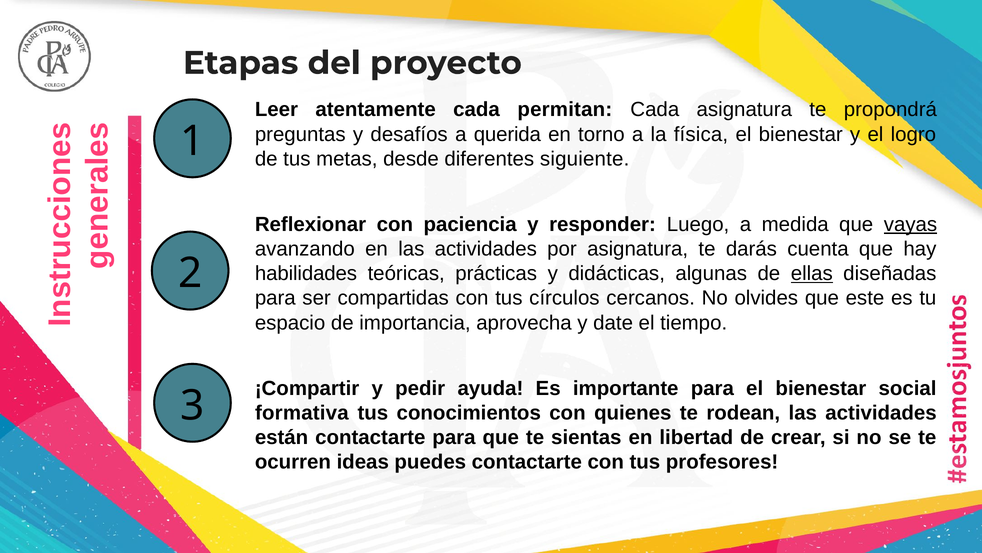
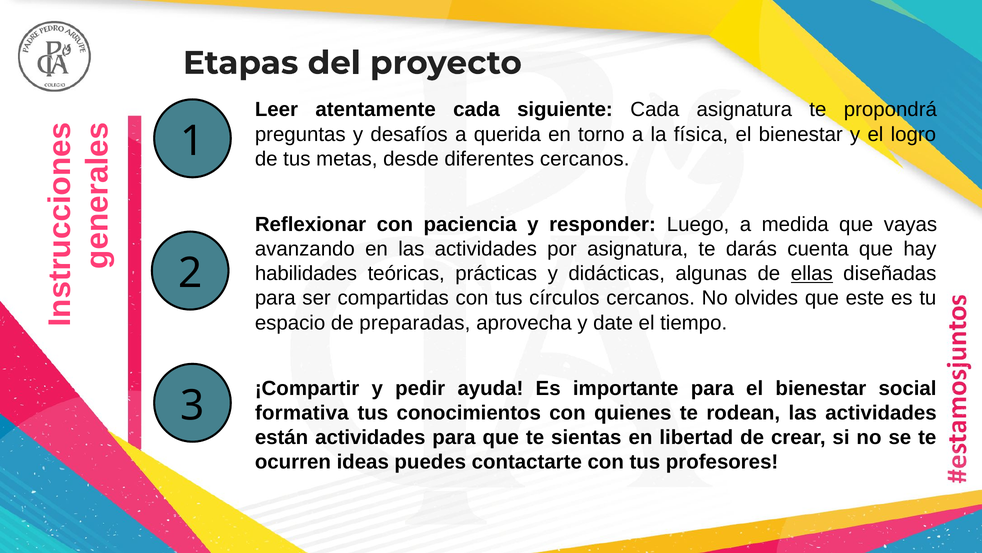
permitan: permitan -> siguiente (565, 110)
diferentes siguiente: siguiente -> cercanos (585, 159)
vayas underline: present -> none (911, 224)
importancia: importancia -> preparadas (415, 322)
están contactarte: contactarte -> actividades (370, 437)
